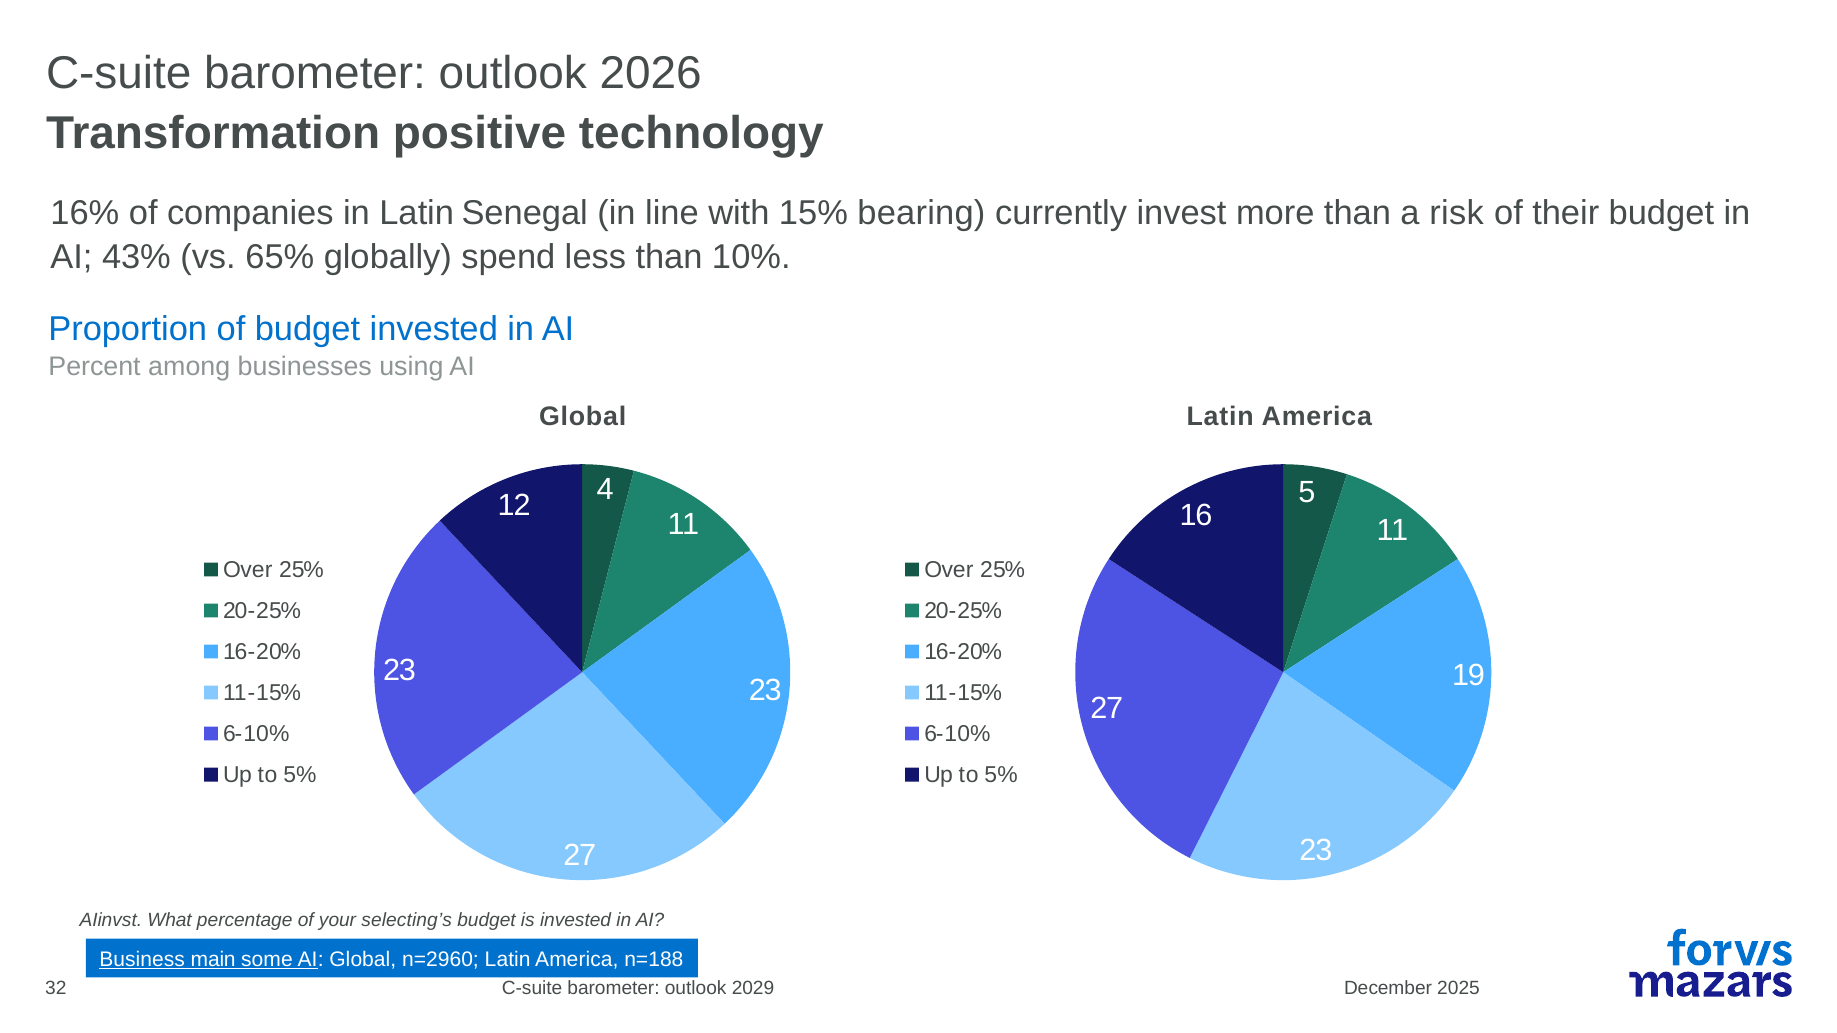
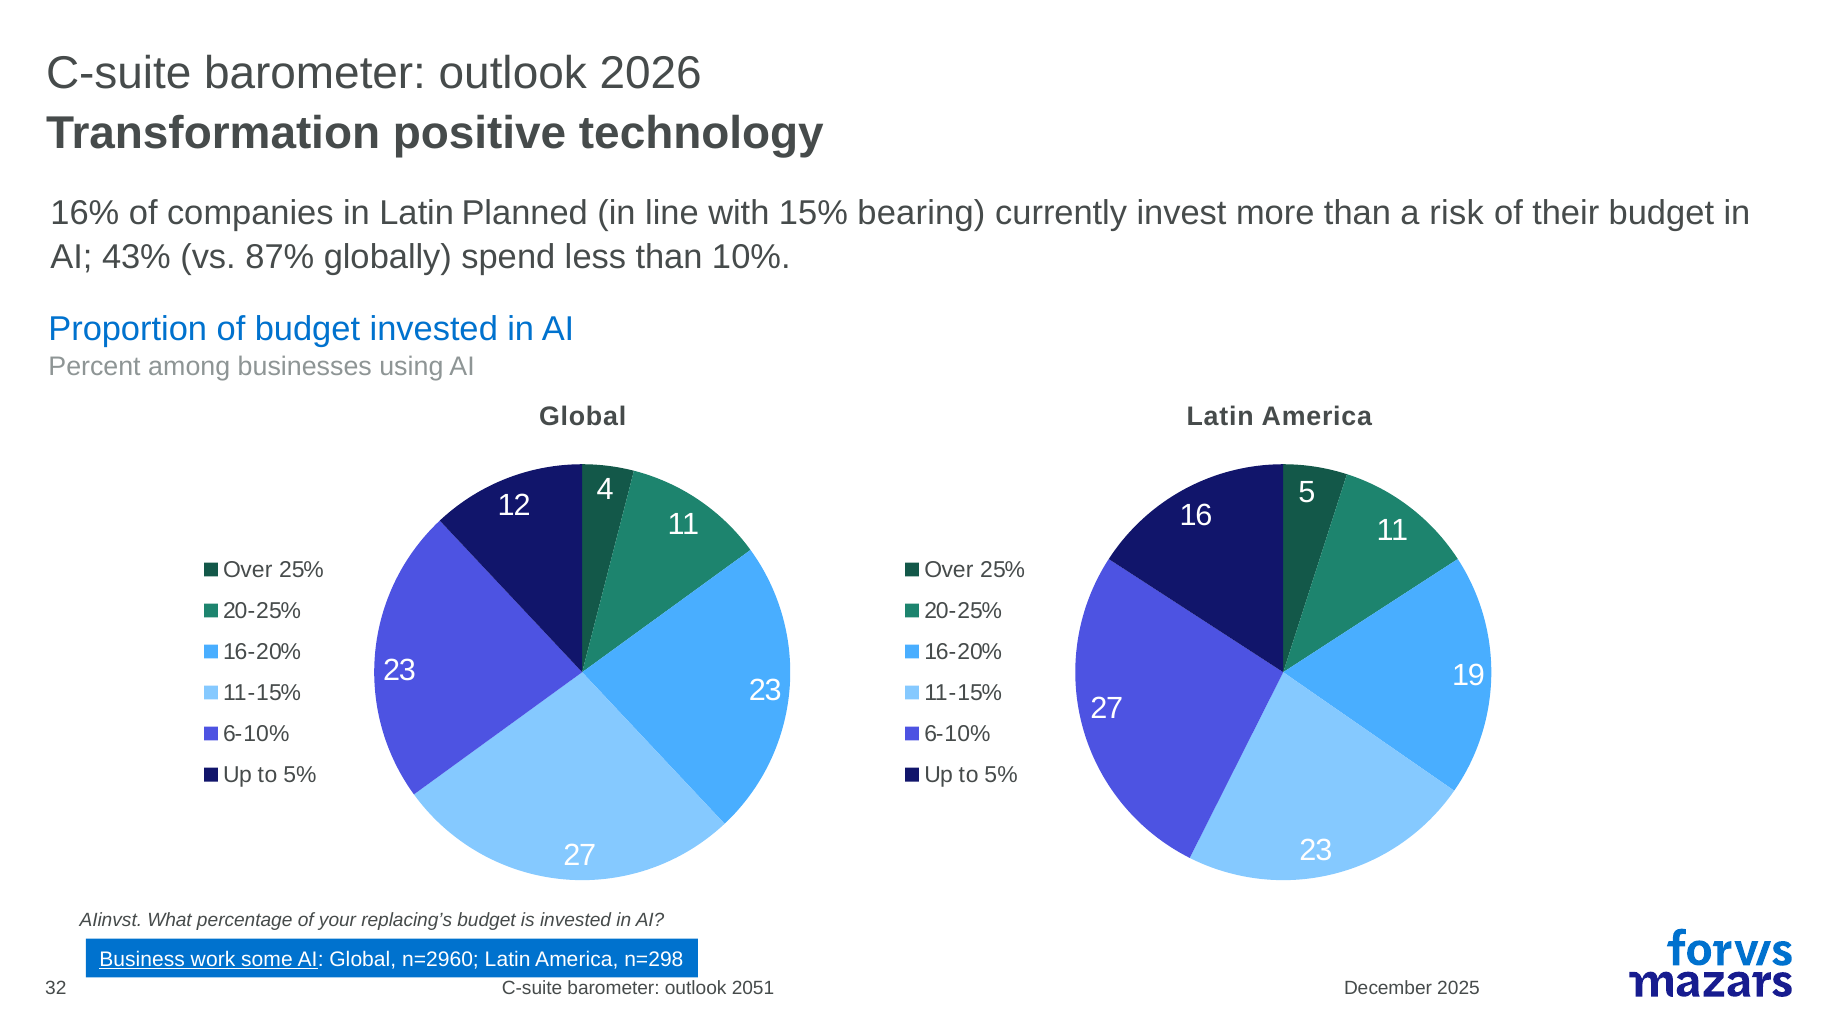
Senegal: Senegal -> Planned (525, 213)
65%: 65% -> 87% (280, 257)
selecting’s: selecting’s -> replacing’s (407, 920)
main: main -> work (213, 960)
n=188: n=188 -> n=298 (654, 960)
2029: 2029 -> 2051 (753, 988)
